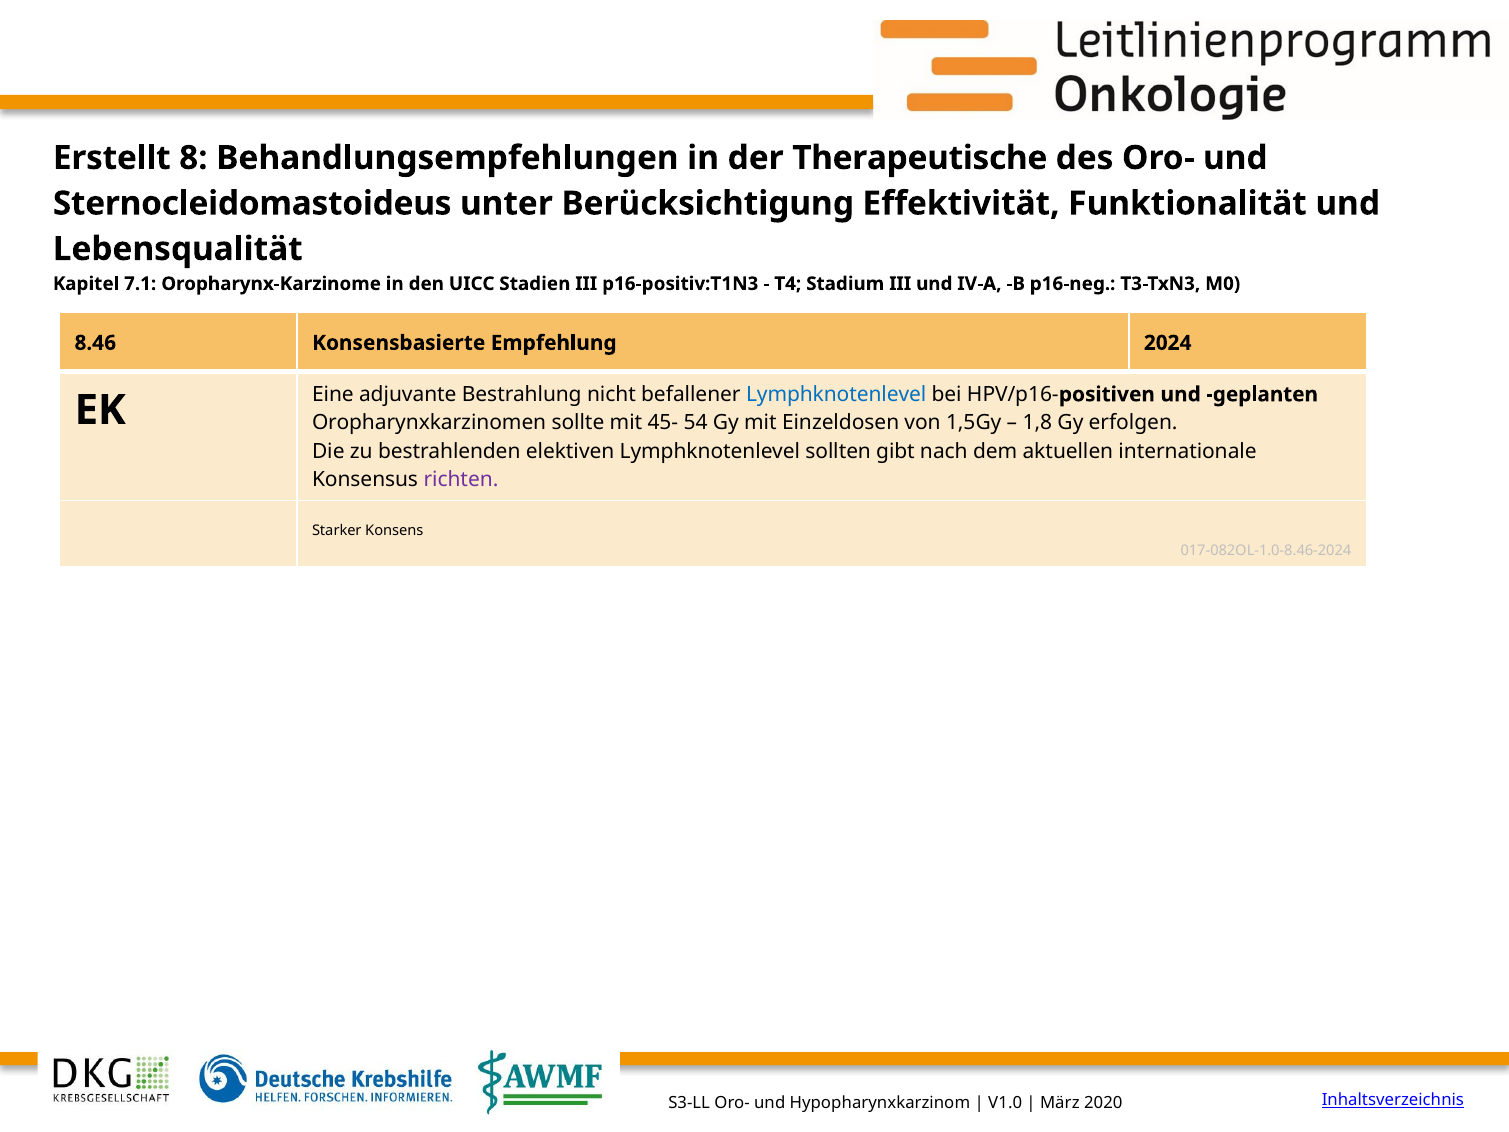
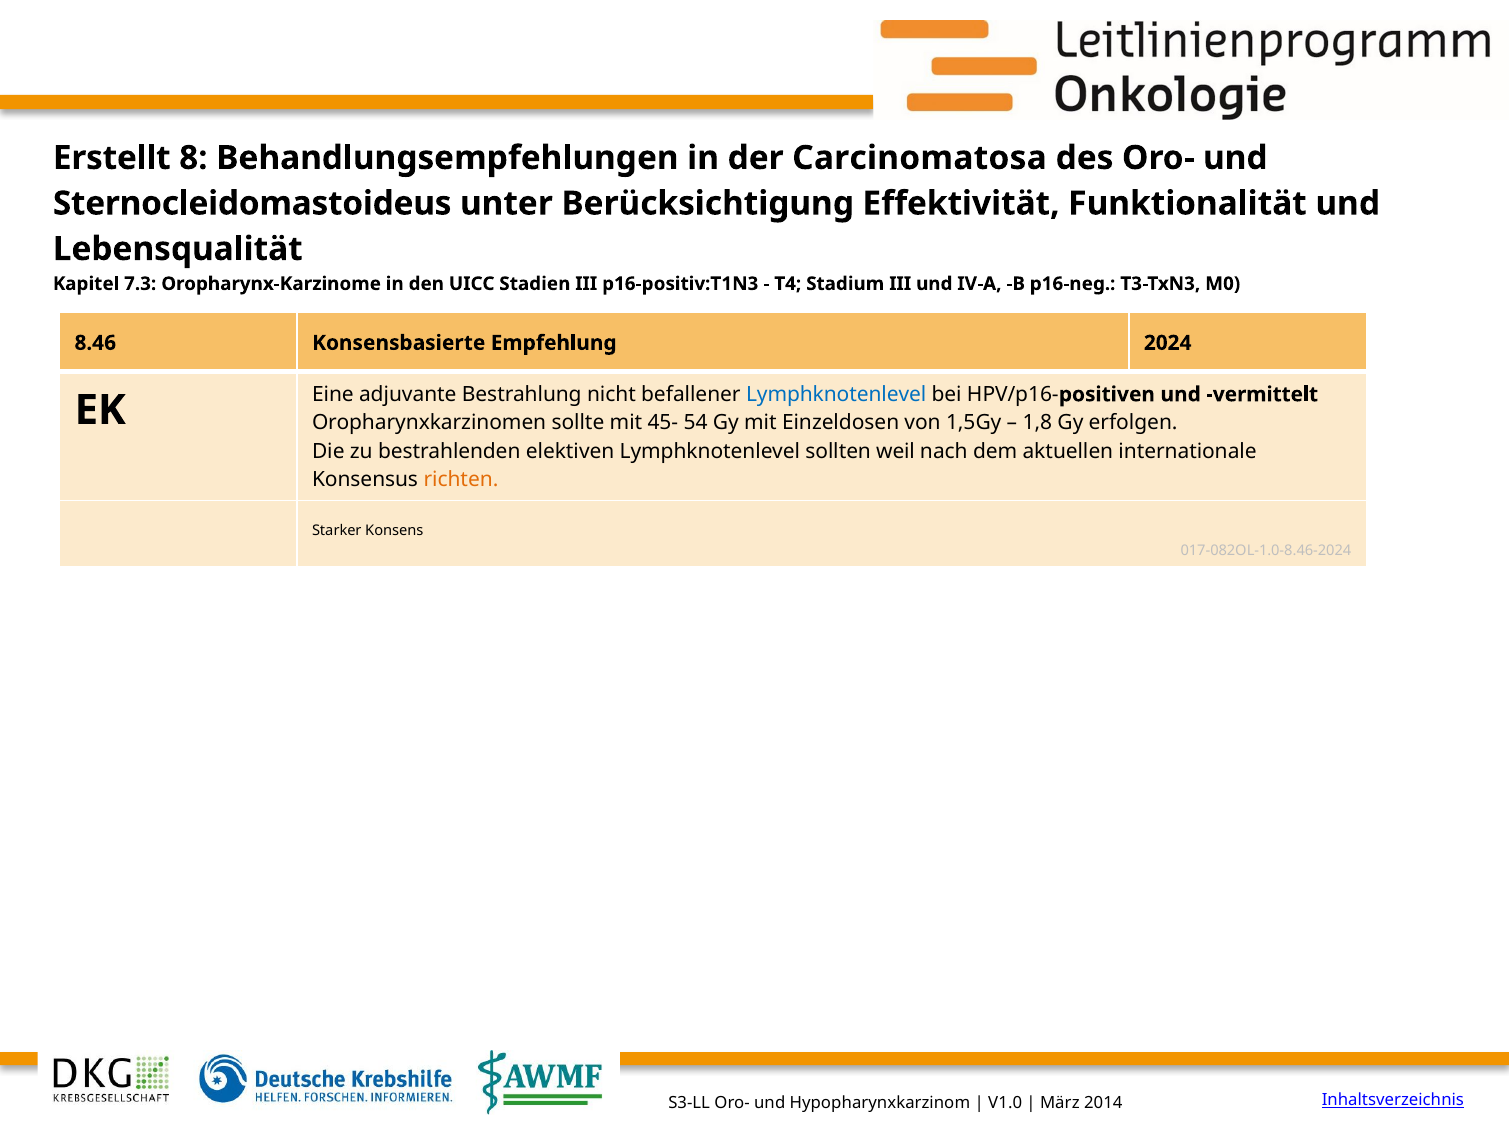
Therapeutische: Therapeutische -> Carcinomatosa (919, 158)
7.1: 7.1 -> 7.3 (140, 284)
geplanten: geplanten -> vermittelt (1262, 394)
gibt: gibt -> weil (896, 451)
richten colour: purple -> orange (461, 480)
2020: 2020 -> 2014 (1103, 1103)
